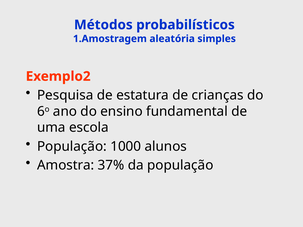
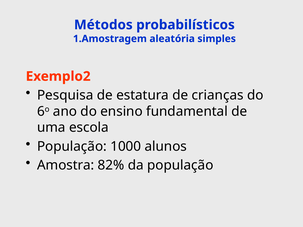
37%: 37% -> 82% (111, 165)
